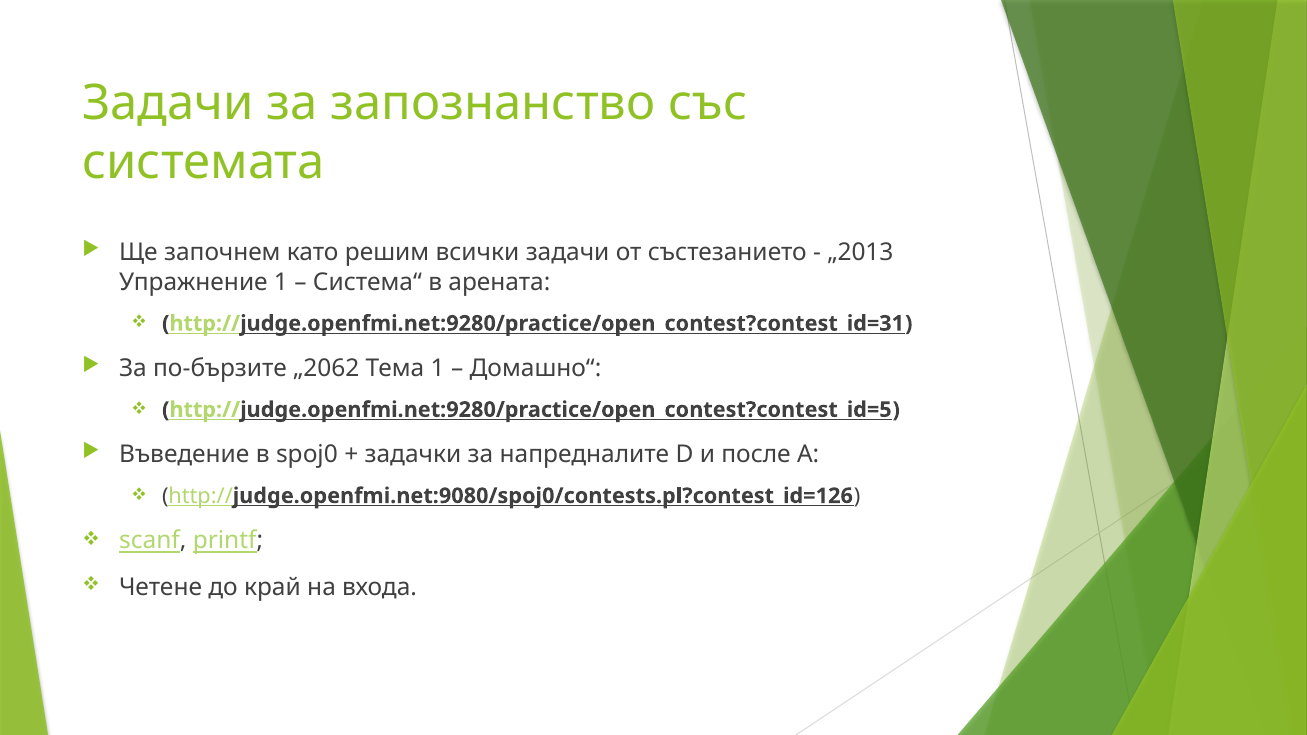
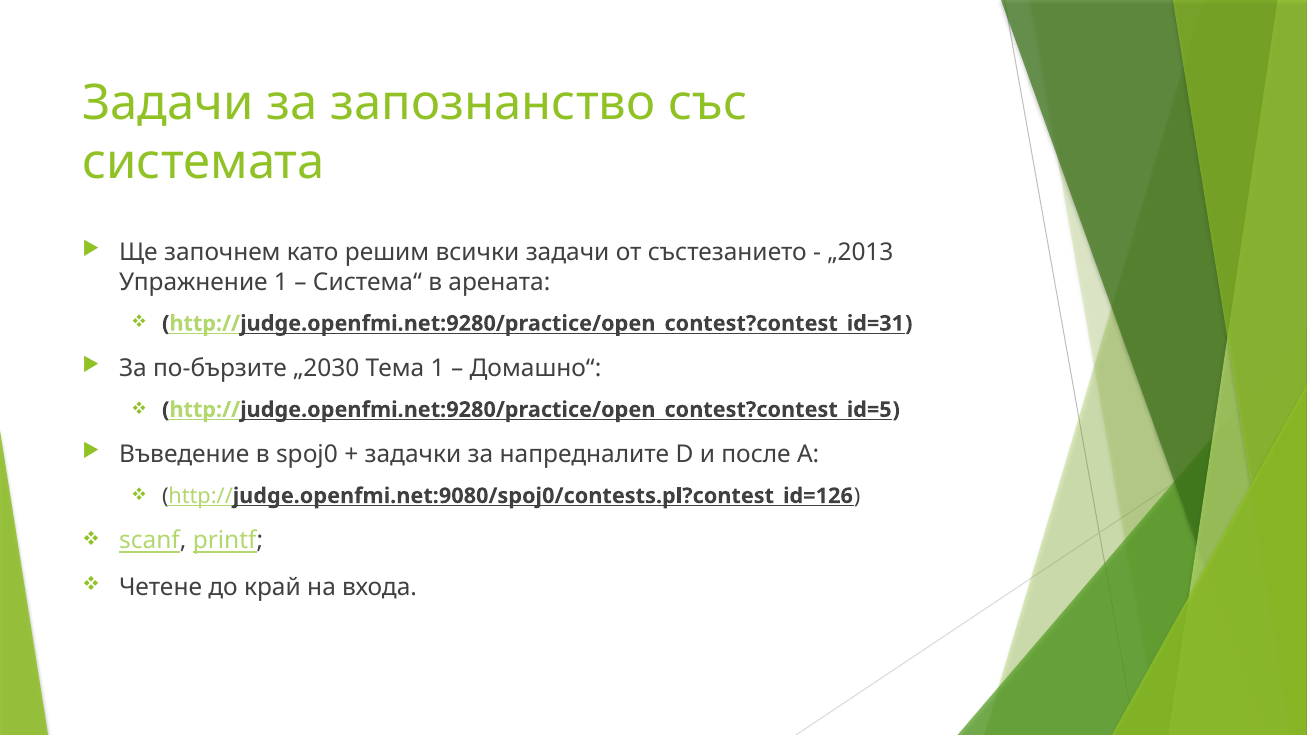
„2062: „2062 -> „2030 (326, 369)
